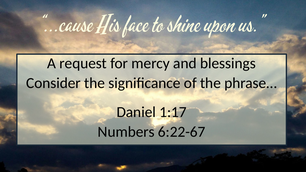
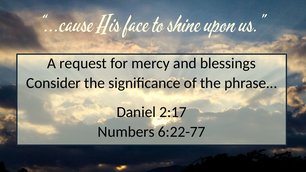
1:17: 1:17 -> 2:17 (173, 112)
6:22-67: 6:22-67 -> 6:22-77 (182, 132)
